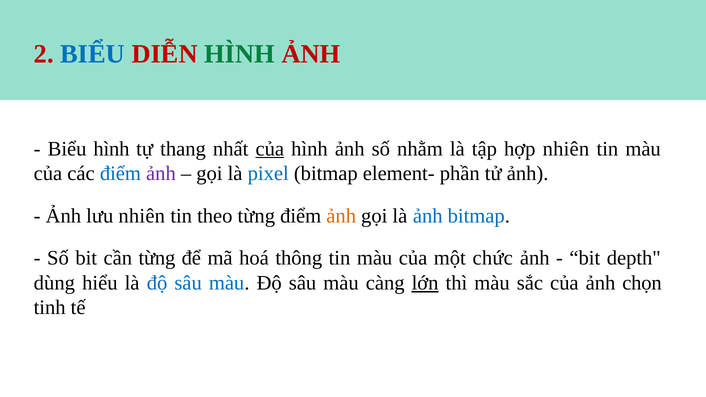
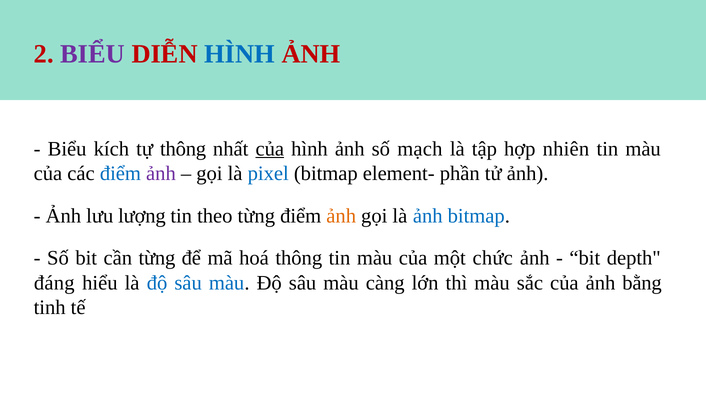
BIỂU colour: blue -> purple (93, 54)
HÌNH colour: green -> blue (240, 54)
Biểu hình: hình -> kích (111, 149)
tự thang: thang -> thông (183, 149)
nhằm: nhằm -> mạch (420, 149)
lưu nhiên: nhiên -> lượng (142, 216)
dùng: dùng -> đáng (54, 283)
lớn underline: present -> none (425, 283)
chọn: chọn -> bằng (642, 283)
